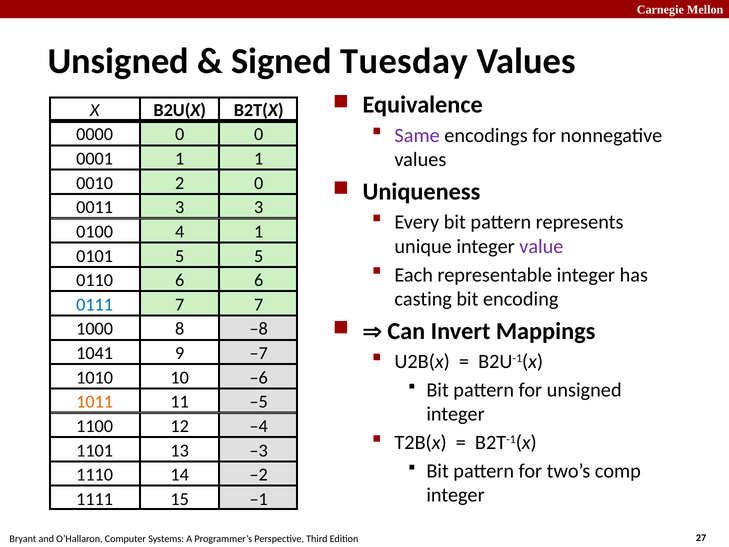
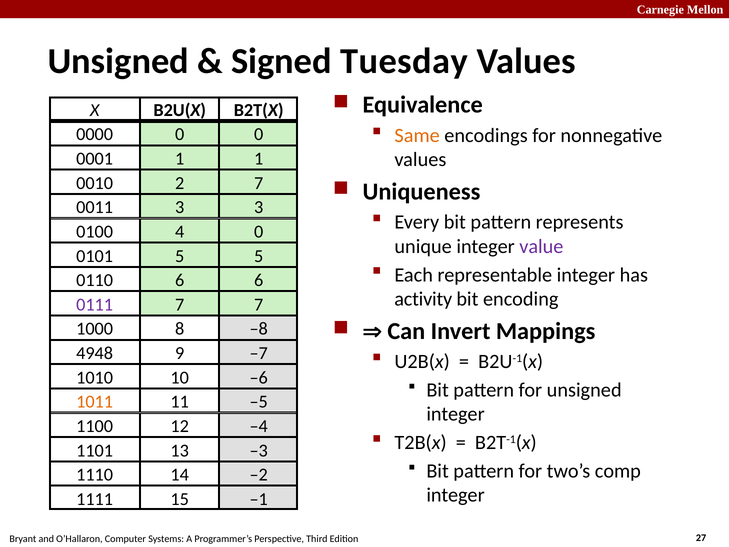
Same colour: purple -> orange (417, 135)
0010 0: 0 -> 7 (259, 183)
0100 1: 1 -> 0 (259, 232)
casting: casting -> activity (423, 299)
0111 colour: blue -> purple (95, 304)
1041: 1041 -> 4948 (95, 353)
